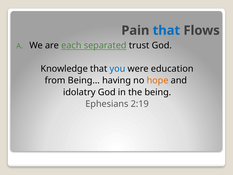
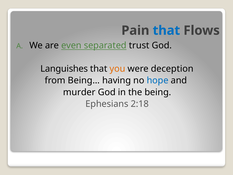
each: each -> even (71, 45)
Knowledge: Knowledge -> Languishes (64, 69)
you colour: blue -> orange (117, 69)
education: education -> deception (172, 69)
hope colour: orange -> blue (158, 80)
idolatry: idolatry -> murder (79, 92)
2:19: 2:19 -> 2:18 (140, 104)
